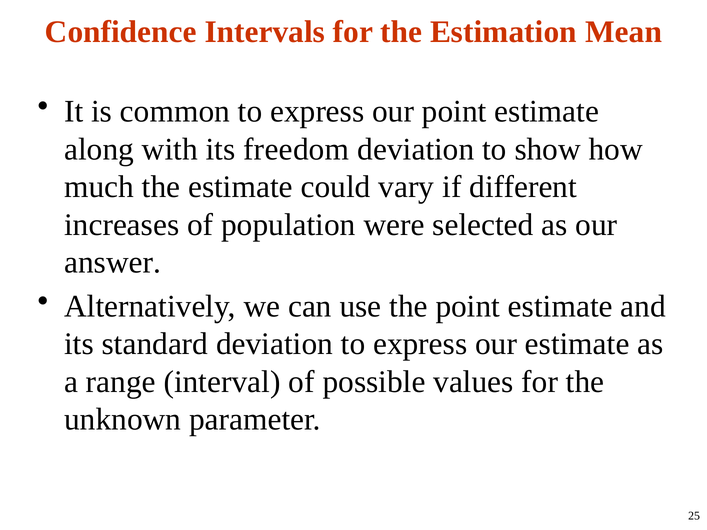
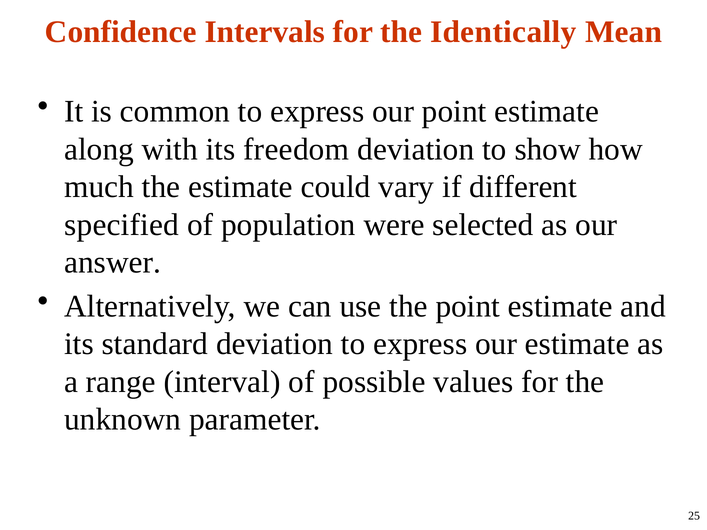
Estimation: Estimation -> Identically (503, 32)
increases: increases -> specified (122, 225)
